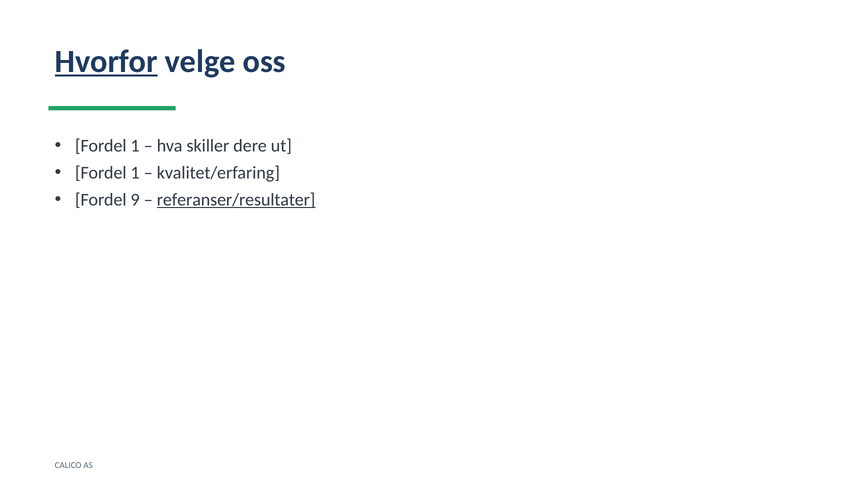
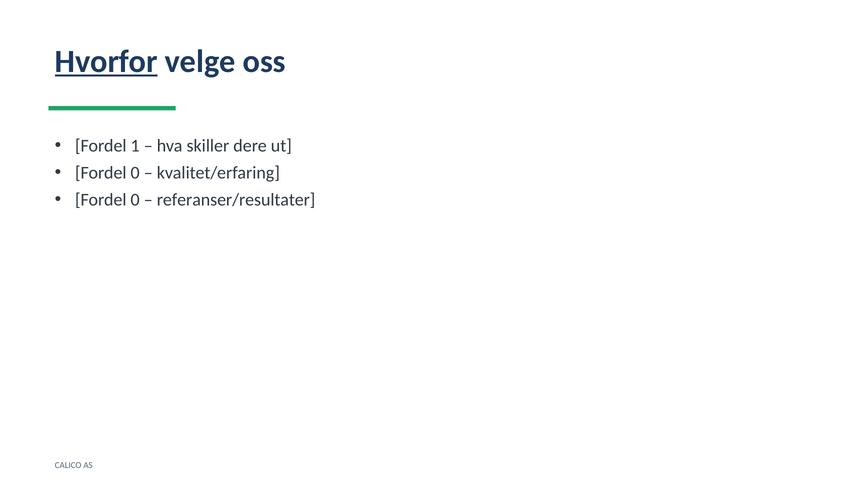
1: 1 -> 0 (135, 173)
9: 9 -> 0 (135, 200)
referanser/resultater underline: present -> none (236, 200)
